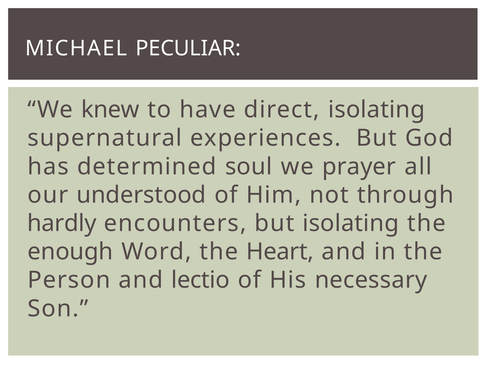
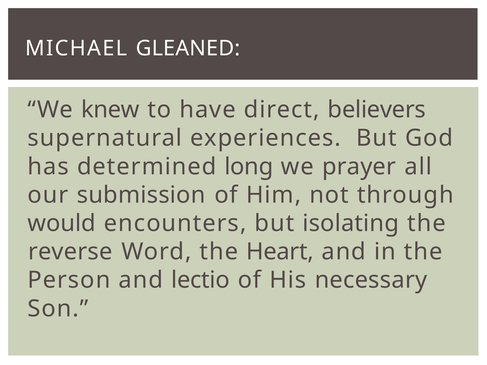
PECULIAR: PECULIAR -> GLEANED (188, 49)
direct isolating: isolating -> believers (377, 110)
soul: soul -> long (249, 167)
understood: understood -> submission (141, 195)
hardly: hardly -> would (62, 224)
enough: enough -> reverse (70, 252)
